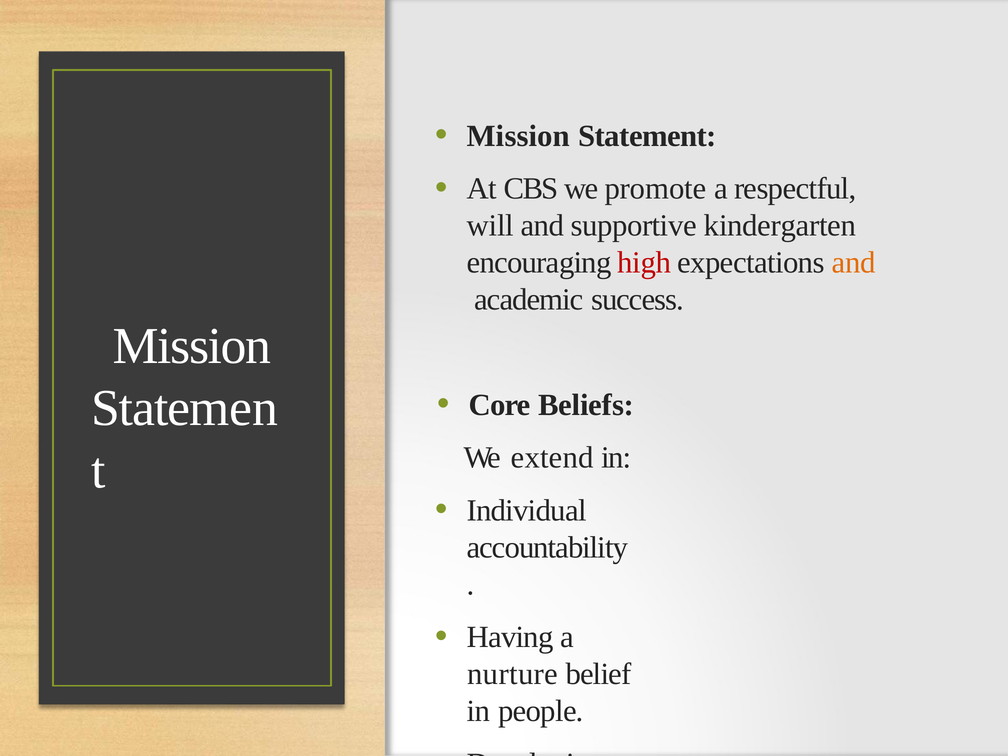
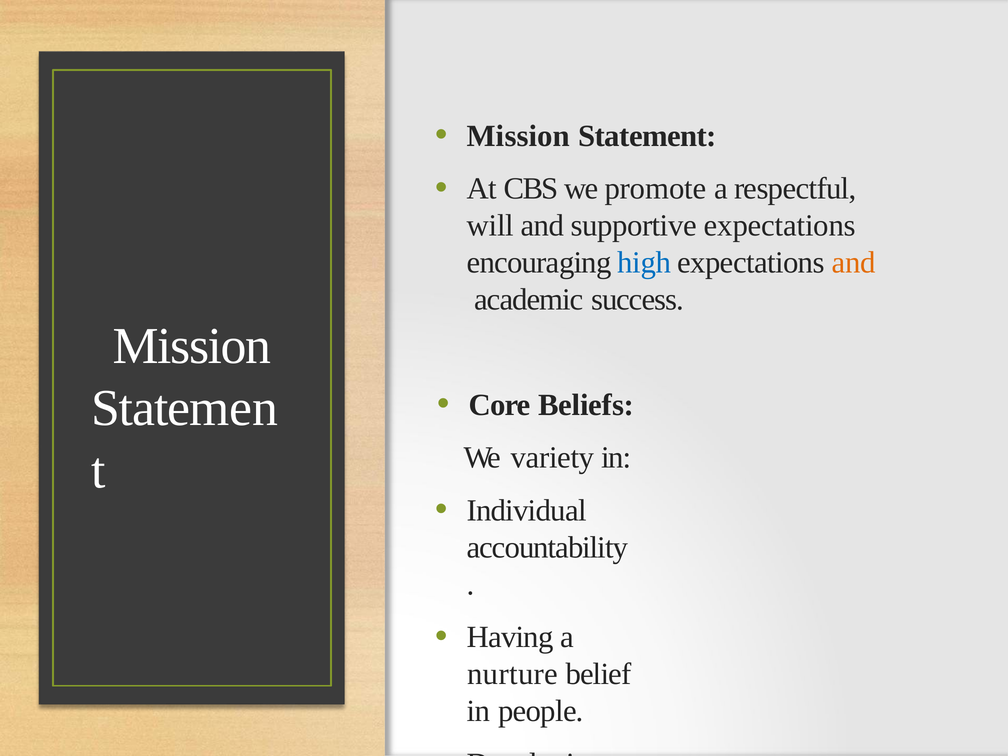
supportive kindergarten: kindergarten -> expectations (780, 226)
high colour: red -> blue (644, 263)
extend: extend -> variety (552, 458)
